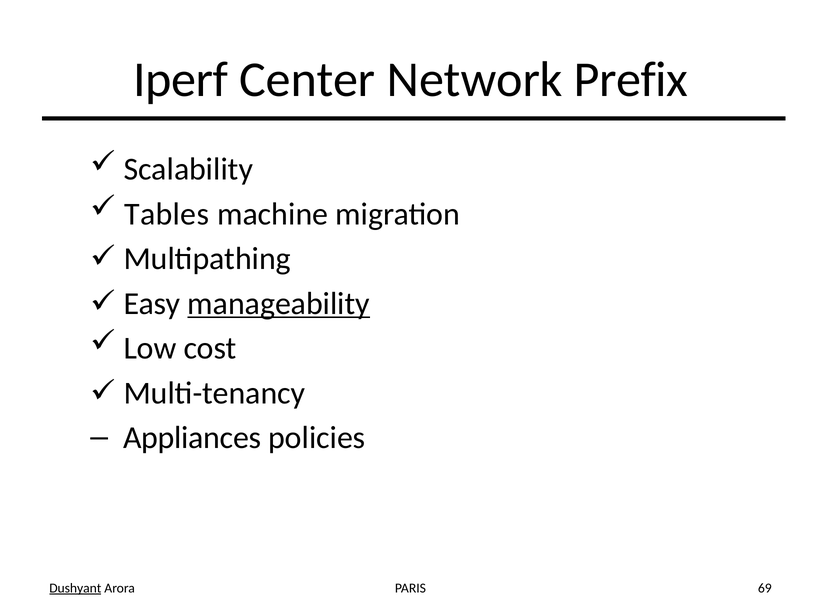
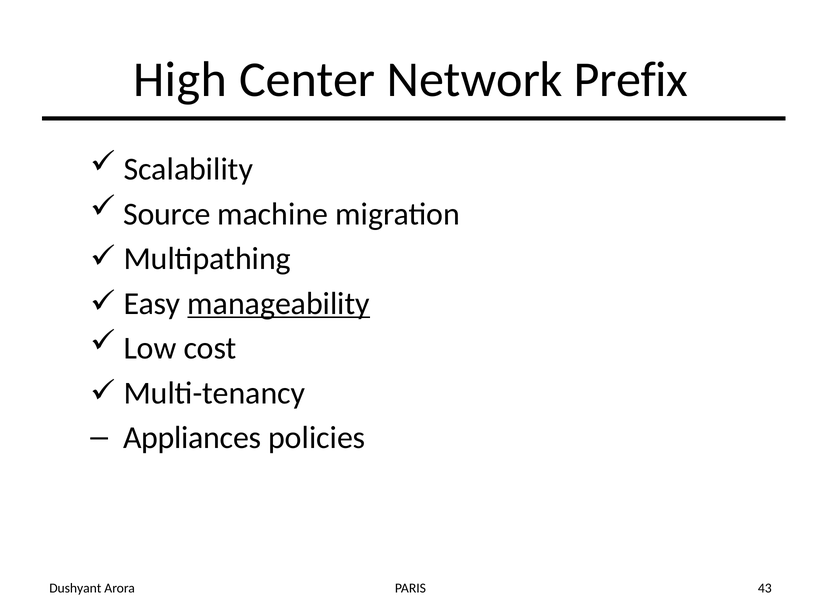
Iperf: Iperf -> High (180, 79)
Tables: Tables -> Source (167, 214)
Dushyant underline: present -> none (75, 588)
69: 69 -> 43 (765, 588)
